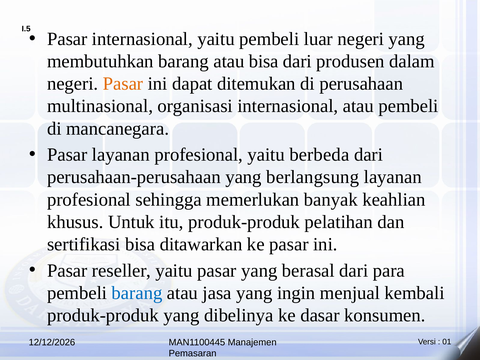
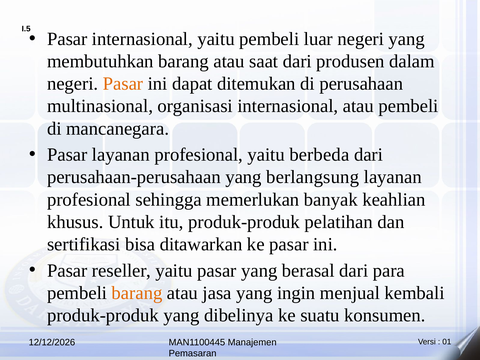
atau bisa: bisa -> saat (264, 61)
barang colour: blue -> orange (137, 293)
dasar: dasar -> suatu (320, 315)
